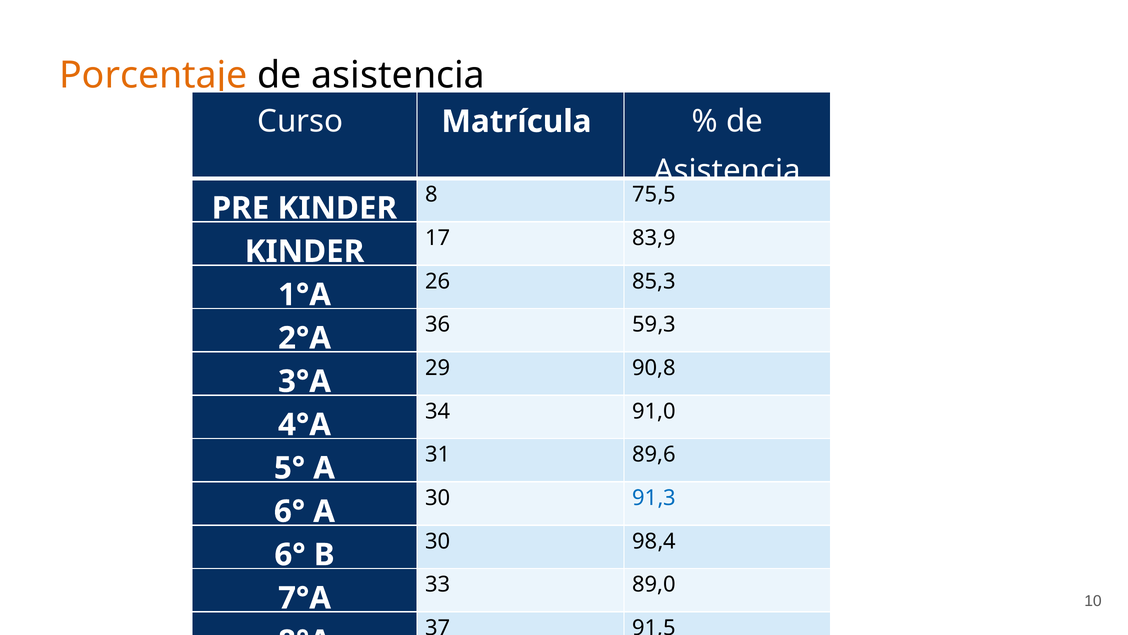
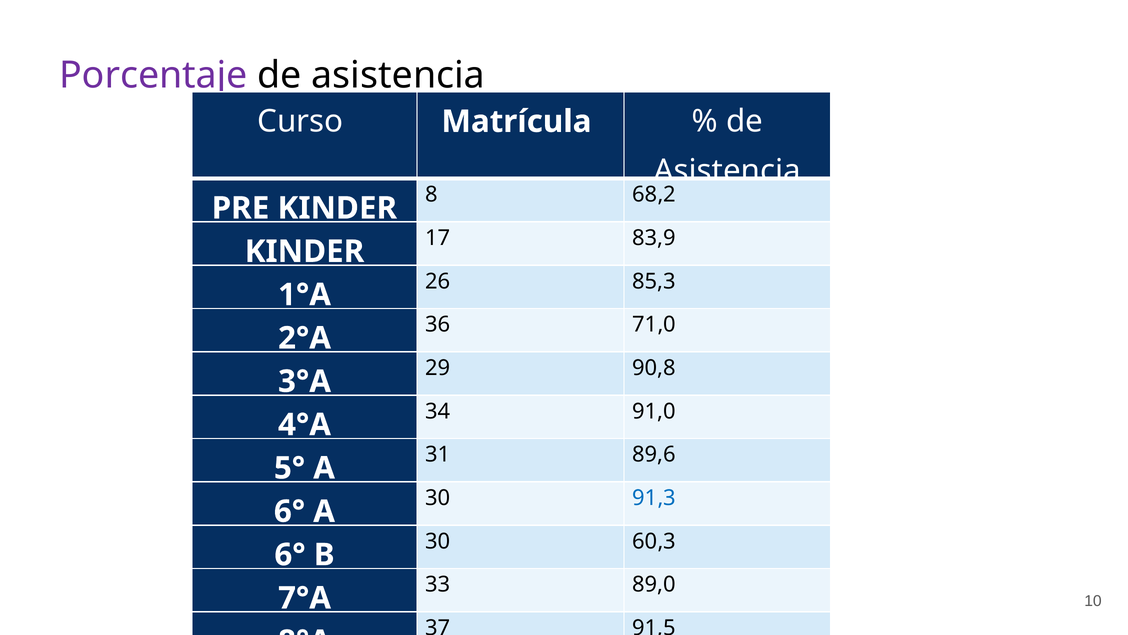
Porcentaje colour: orange -> purple (153, 75)
75,5: 75,5 -> 68,2 (654, 195)
59,3: 59,3 -> 71,0 (654, 324)
98,4: 98,4 -> 60,3 (654, 541)
